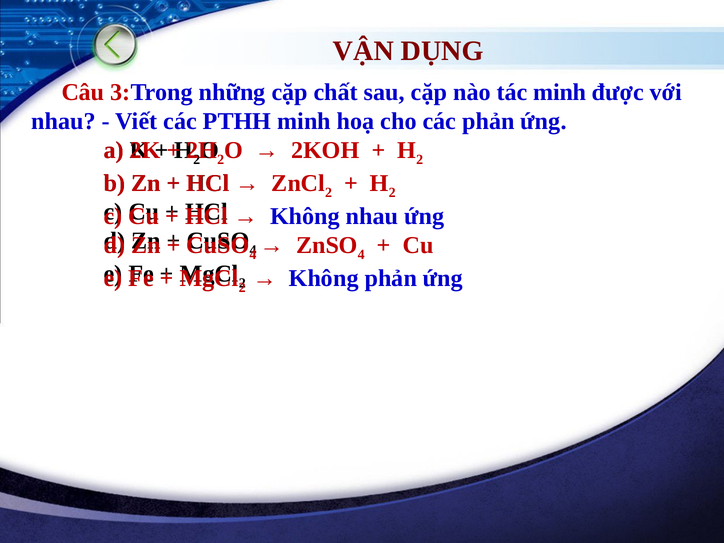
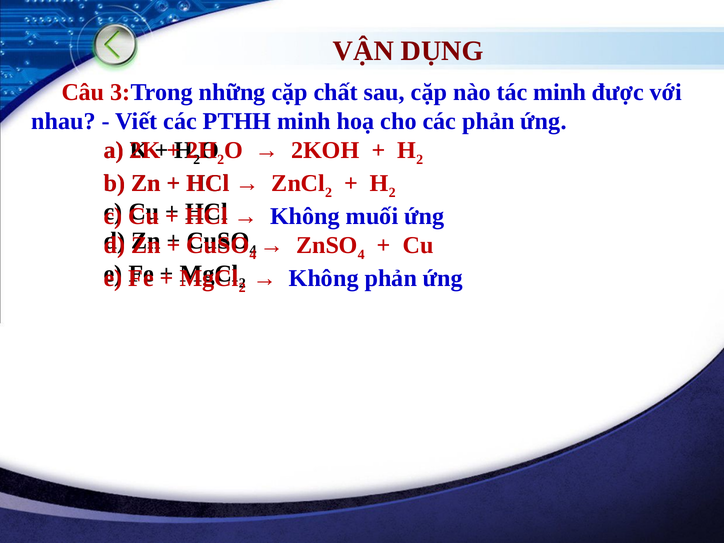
Không nhau: nhau -> muối (372, 216)
